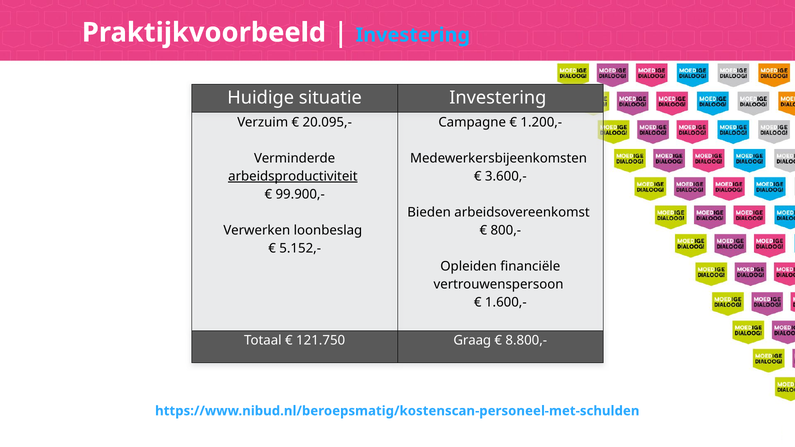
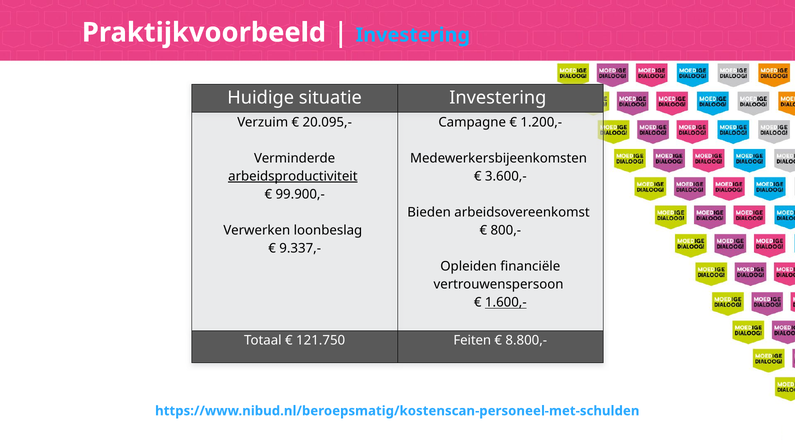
5.152,-: 5.152,- -> 9.337,- (300, 249)
1.600,- underline: none -> present (506, 303)
Graag: Graag -> Feiten (472, 341)
